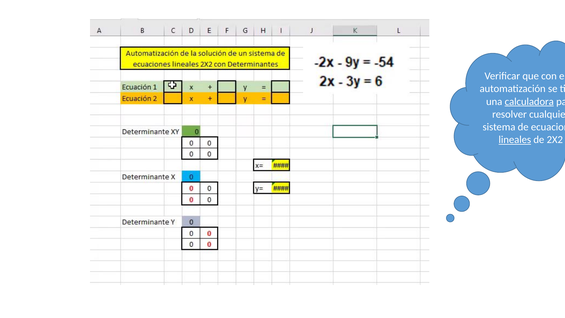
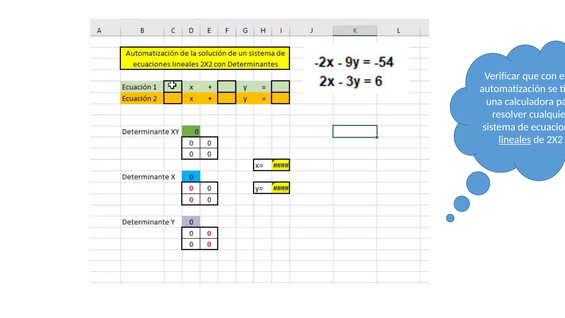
calculadora underline: present -> none (529, 101)
